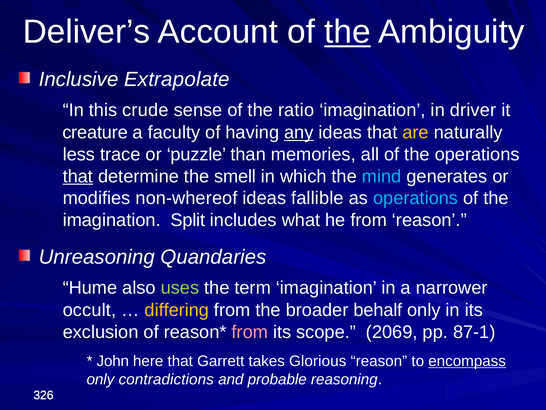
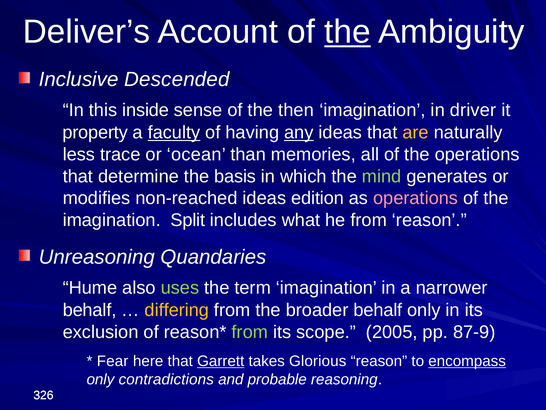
Extrapolate: Extrapolate -> Descended (177, 79)
crude: crude -> inside (146, 110)
ratio: ratio -> then (296, 110)
creature: creature -> property (95, 132)
faculty underline: none -> present (174, 132)
puzzle: puzzle -> ocean (196, 154)
that underline: present -> none (78, 176)
smell: smell -> basis (235, 176)
mind colour: light blue -> light green (382, 176)
non-whereof: non-whereof -> non-reached (187, 198)
fallible: fallible -> edition (318, 198)
operations colour: light blue -> pink (416, 198)
occult: occult -> behalf (90, 310)
from colour: pink -> light green (250, 332)
2069: 2069 -> 2005 (392, 332)
87-1: 87-1 -> 87-9 (474, 332)
John: John -> Fear (113, 361)
Garrett underline: none -> present (221, 361)
